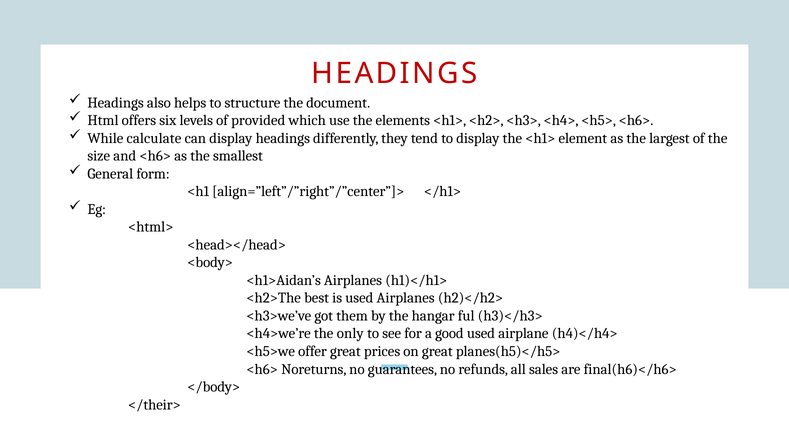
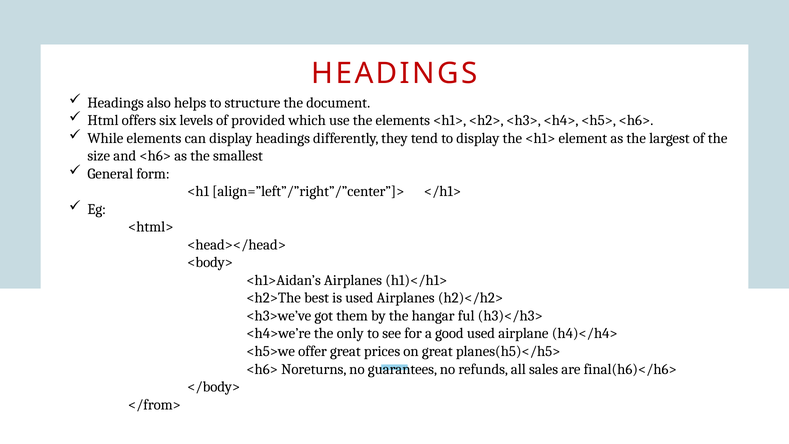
While calculate: calculate -> elements (154, 138)
</their>: </their> -> </from> (154, 404)
